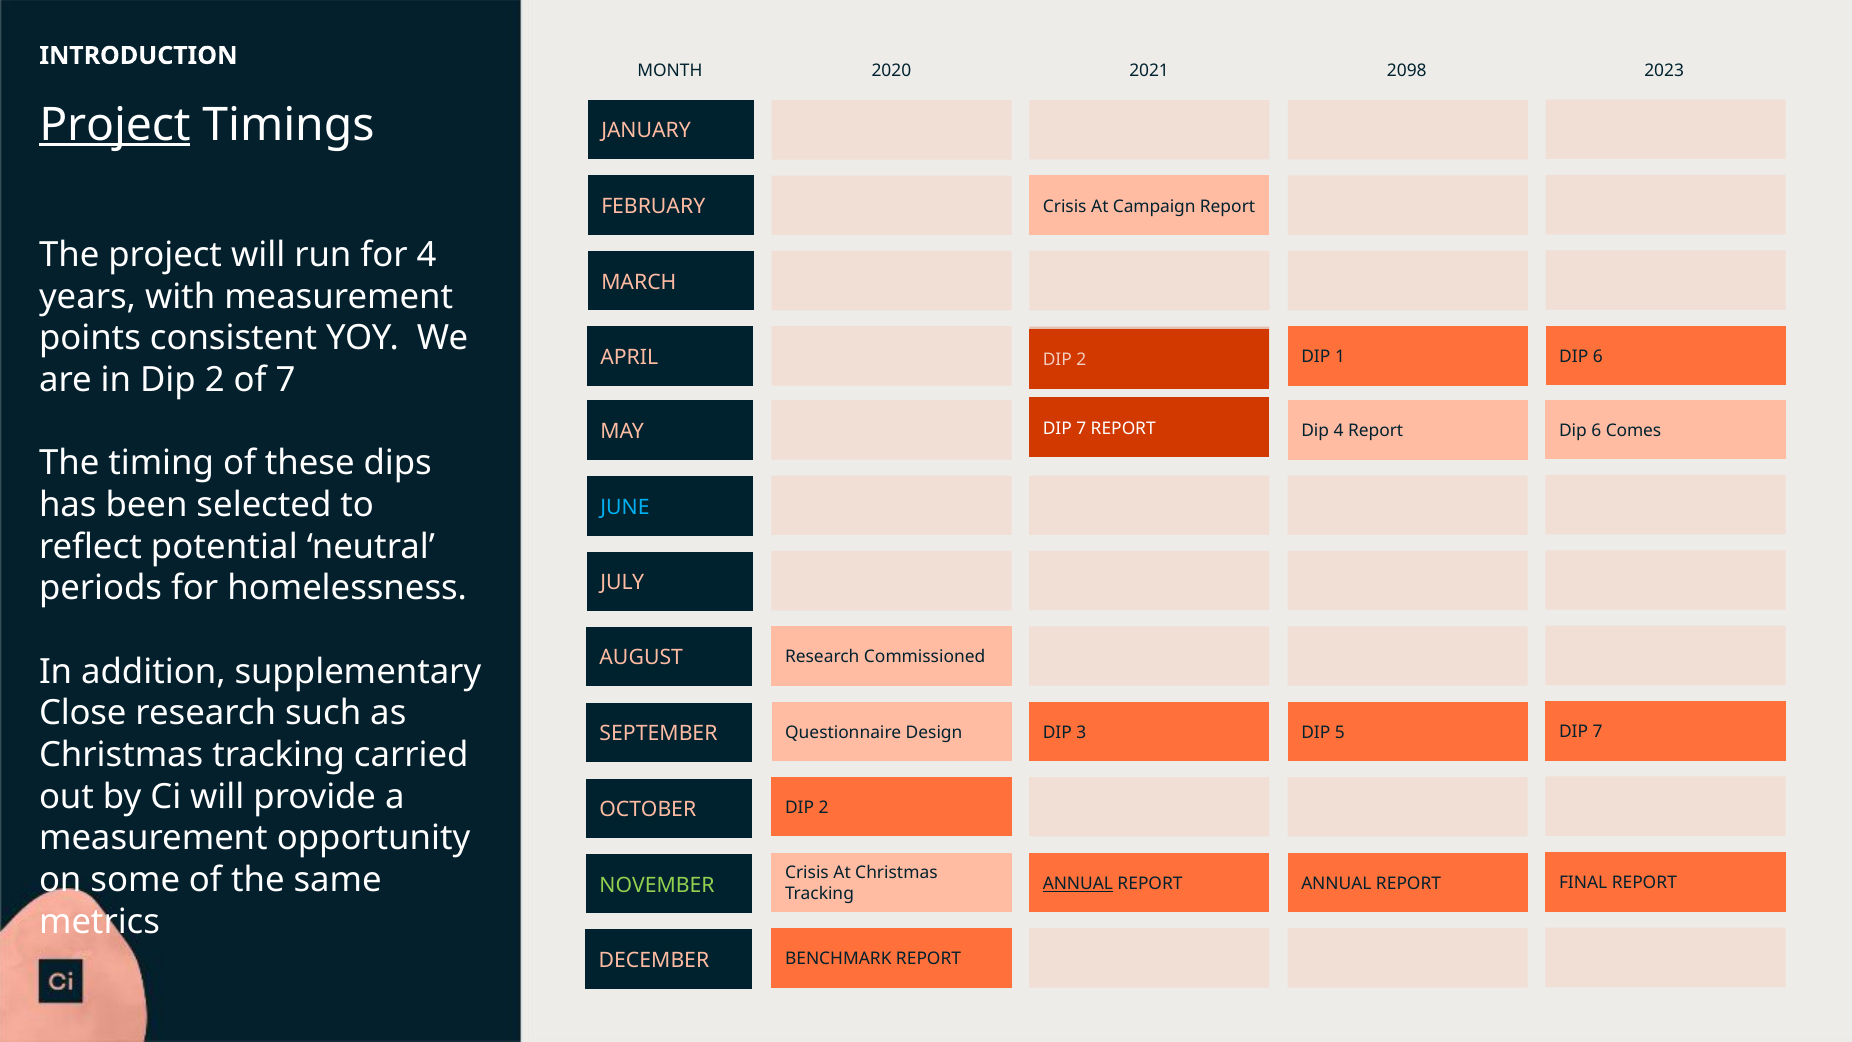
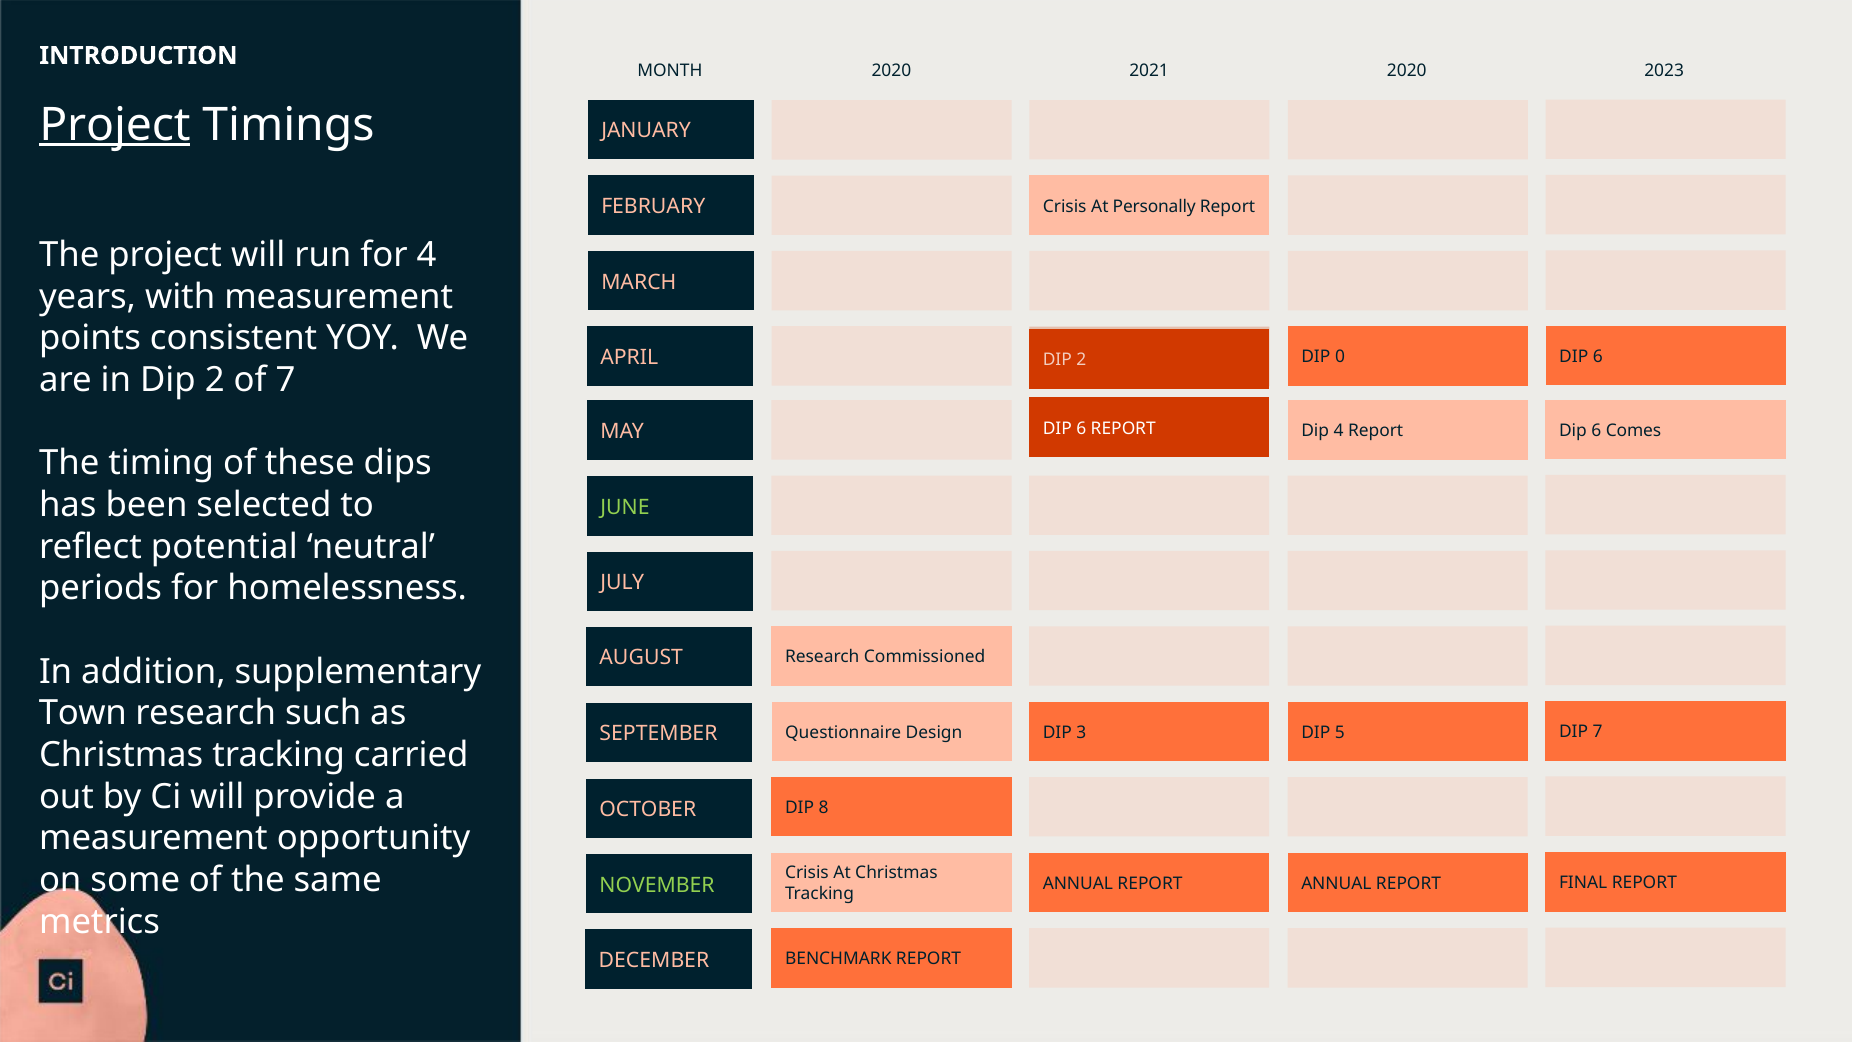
2021 2098: 2098 -> 2020 (1407, 71)
Campaign: Campaign -> Personally (1154, 206)
1: 1 -> 0 (1340, 357)
7: 7 -> 6 (1081, 428)
JUNE colour: light blue -> light green (625, 507)
Close: Close -> Town (83, 713)
2: 2 -> 8 (824, 808)
ANNUAL underline: present -> none (1078, 883)
